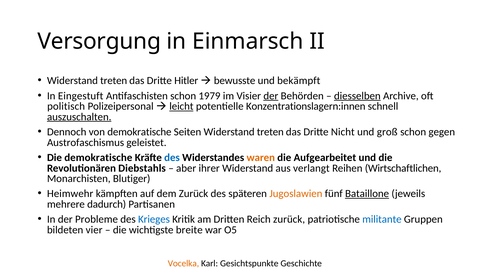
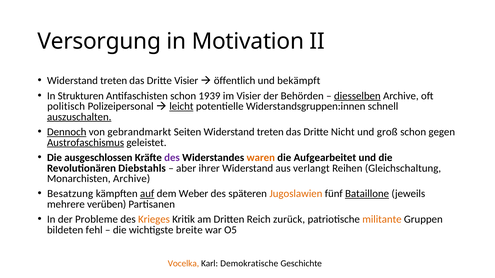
Einmarsch: Einmarsch -> Motivation (248, 42)
Dritte Hitler: Hitler -> Visier (186, 81)
bewusste: bewusste -> öffentlich (235, 81)
Eingestuft: Eingestuft -> Strukturen (81, 96)
1979: 1979 -> 1939 (210, 96)
der underline: present -> none (271, 96)
Konzentrationslagern:innen: Konzentrationslagern:innen -> Widerstandsgruppen:innen (306, 106)
Dennoch underline: none -> present (67, 132)
von demokratische: demokratische -> gebrandmarkt (139, 132)
Austrofaschismus underline: none -> present (86, 143)
Die demokratische: demokratische -> ausgeschlossen (98, 158)
des colour: blue -> purple (172, 158)
Wirtschaftlichen: Wirtschaftlichen -> Gleichschaltung (403, 168)
Monarchisten Blutiger: Blutiger -> Archive (132, 179)
Heimwehr: Heimwehr -> Besatzung (70, 194)
auf underline: none -> present (147, 194)
dem Zurück: Zurück -> Weber (194, 194)
dadurch: dadurch -> verüben (107, 205)
Krieges colour: blue -> orange (154, 220)
militante colour: blue -> orange (382, 220)
vier: vier -> fehl (94, 230)
Gesichtspunkte: Gesichtspunkte -> Demokratische (249, 264)
